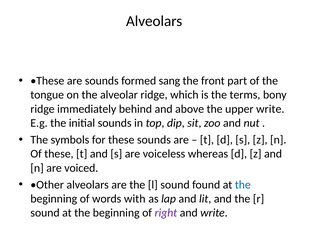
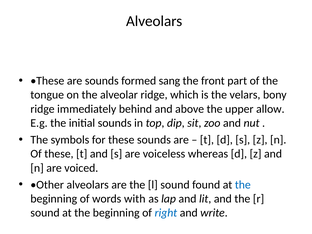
terms: terms -> velars (245, 95)
upper write: write -> allow (270, 109)
right colour: purple -> blue (166, 213)
